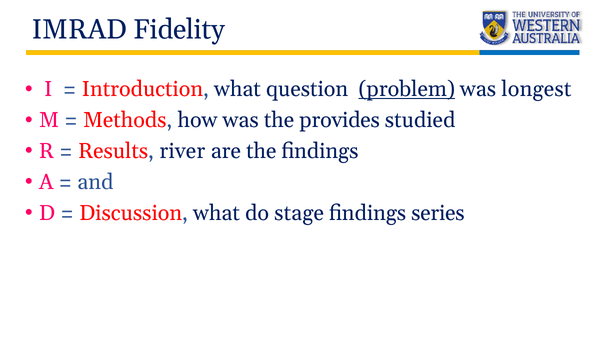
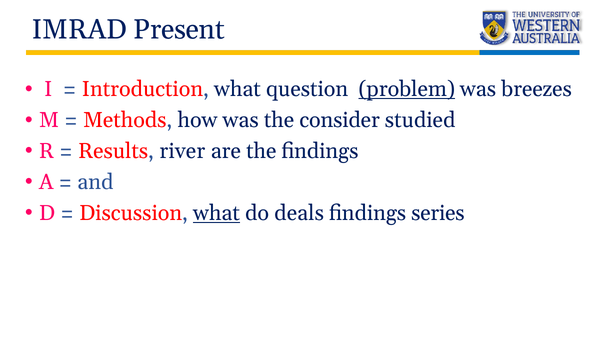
Fidelity: Fidelity -> Present (179, 30)
longest: longest -> breezes (537, 89)
provides: provides -> consider (340, 120)
what underline: none -> present (217, 213)
stage: stage -> deals (299, 213)
